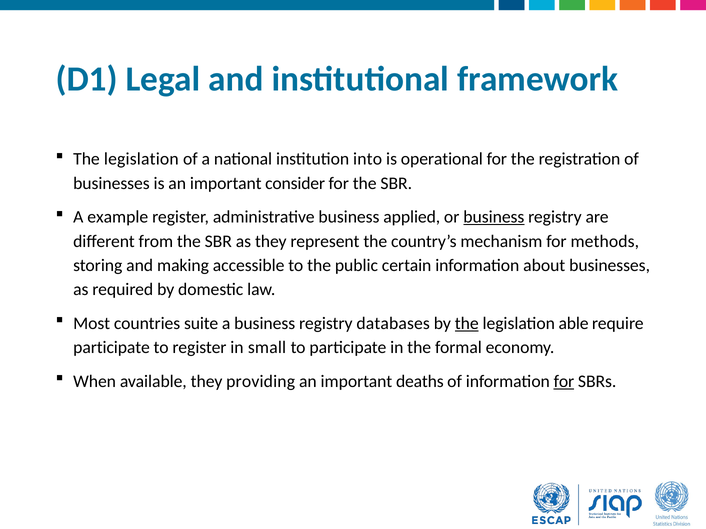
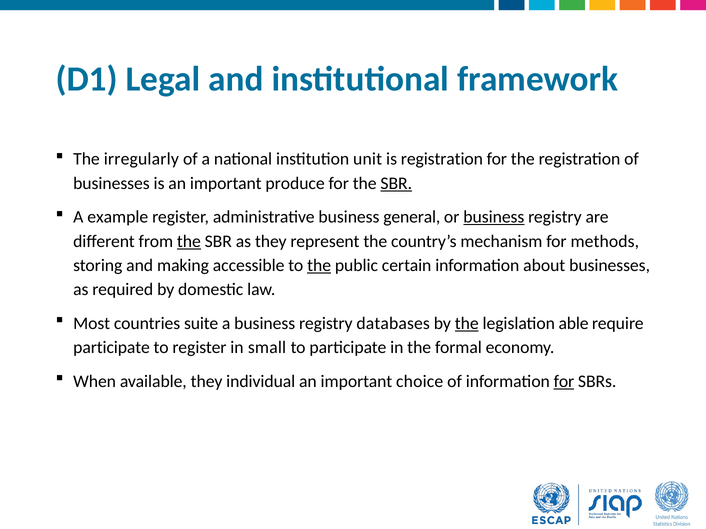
legislation: legislation -> irregularly (141, 159)
into: into -> unit (368, 159)
is operational: operational -> registration (442, 159)
consider: consider -> produce (295, 183)
SBR underline: none -> present (396, 183)
applied: applied -> general (412, 217)
the underline: none -> present (189, 241)
the underline: none -> present (319, 266)
providing: providing -> individual (261, 382)
deaths: deaths -> choice (420, 382)
